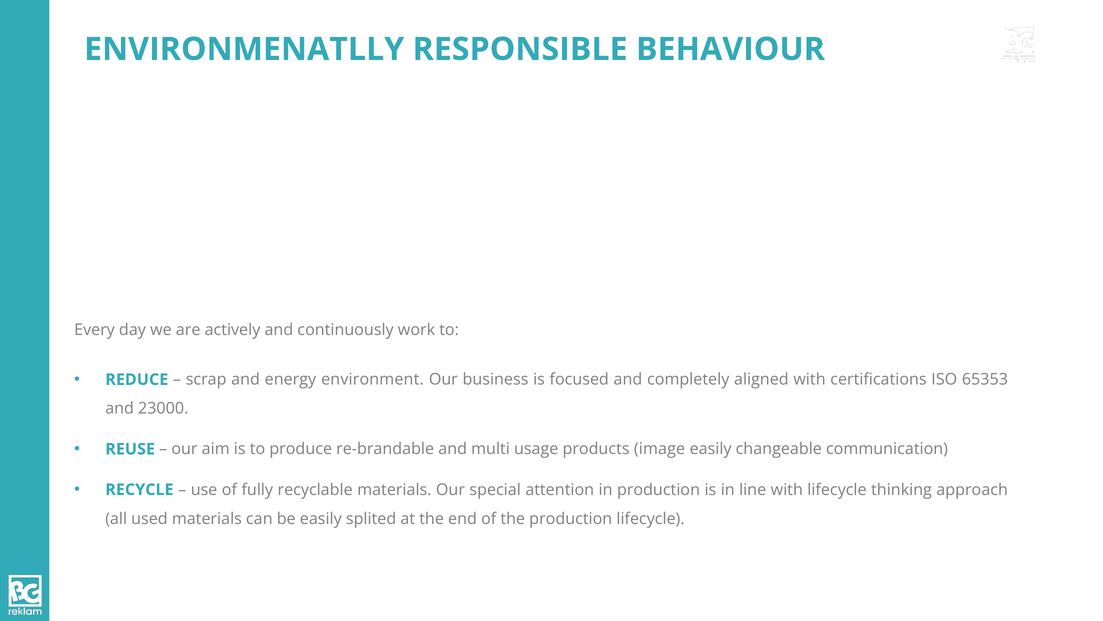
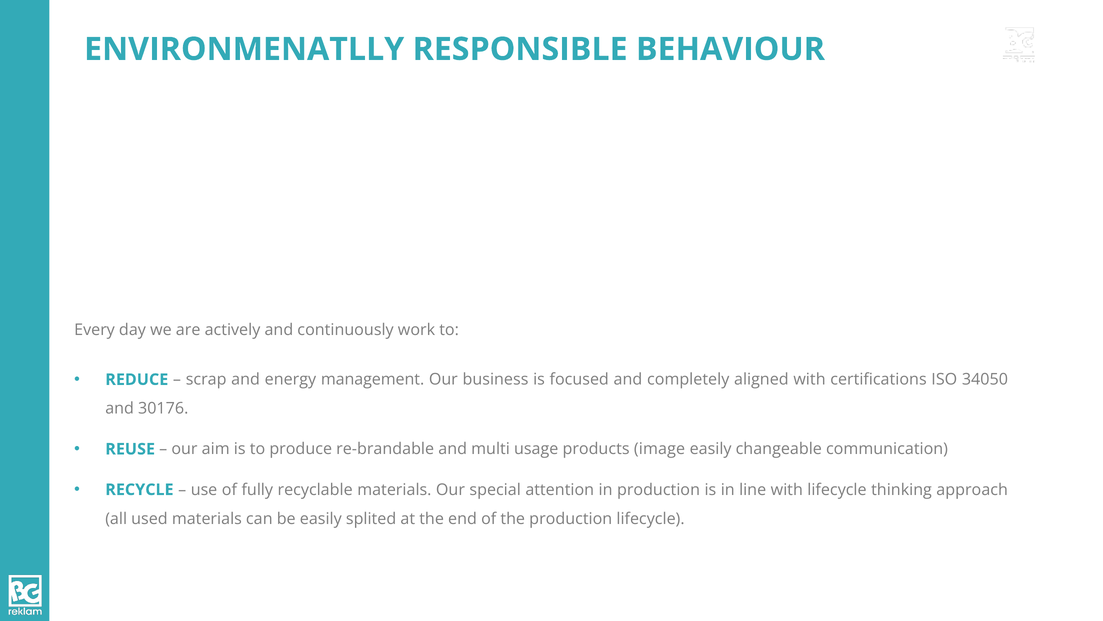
environment: environment -> management (373, 379)
65353: 65353 -> 34050 (985, 379)
23000: 23000 -> 30176 (163, 408)
